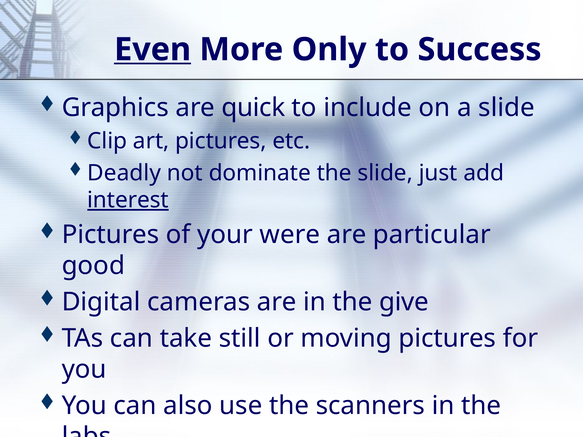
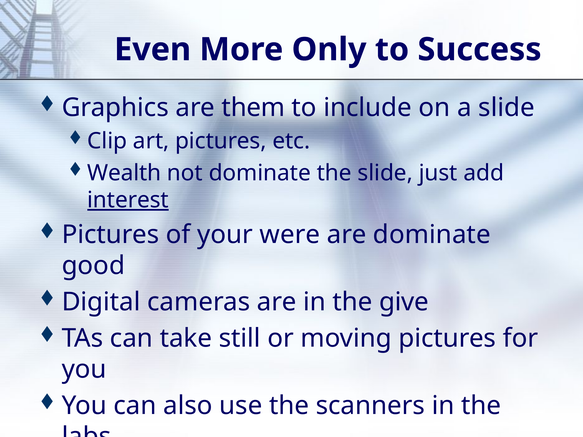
Even underline: present -> none (153, 50)
quick: quick -> them (253, 108)
Deadly: Deadly -> Wealth (124, 173)
are particular: particular -> dominate (432, 235)
